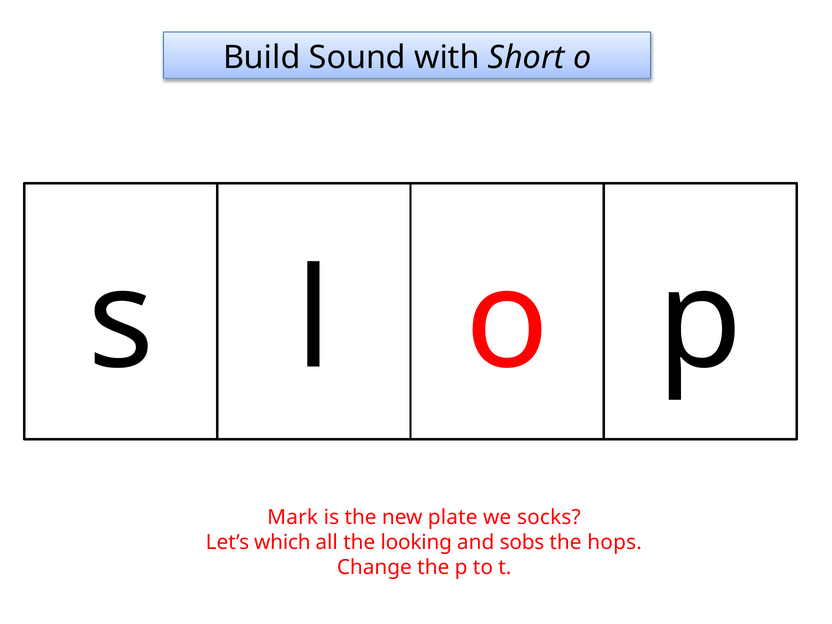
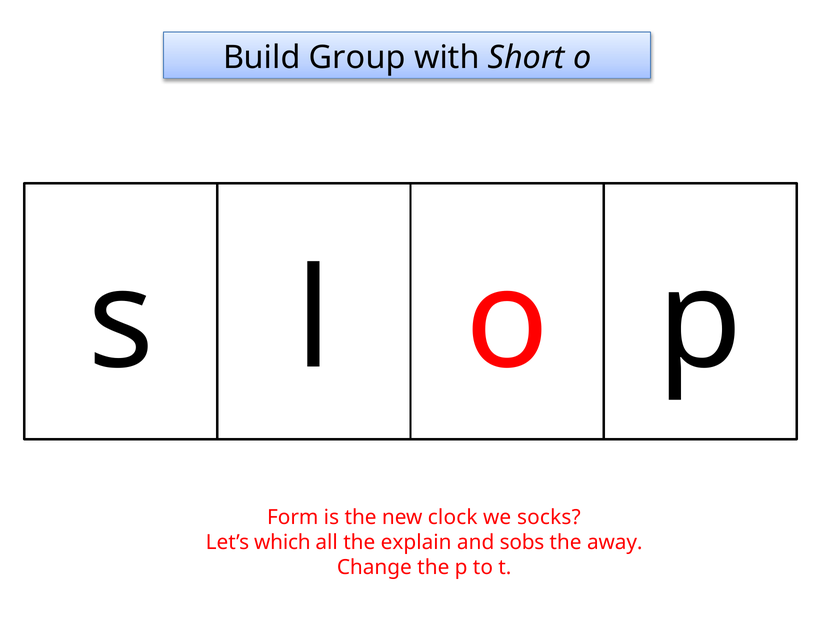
Sound: Sound -> Group (357, 57)
Mark: Mark -> Form (293, 517)
plate: plate -> clock (453, 517)
looking: looking -> explain (416, 542)
hops: hops -> away (615, 542)
